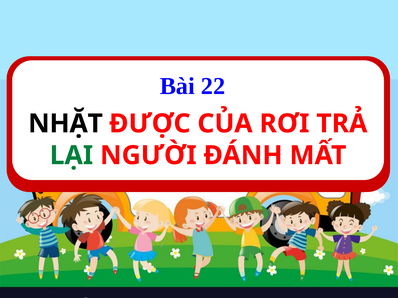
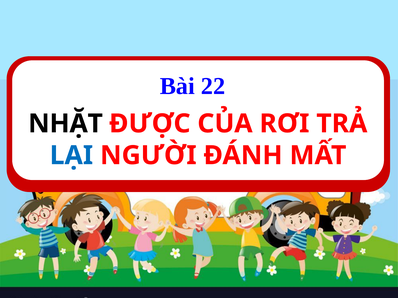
LẠI colour: green -> blue (71, 156)
